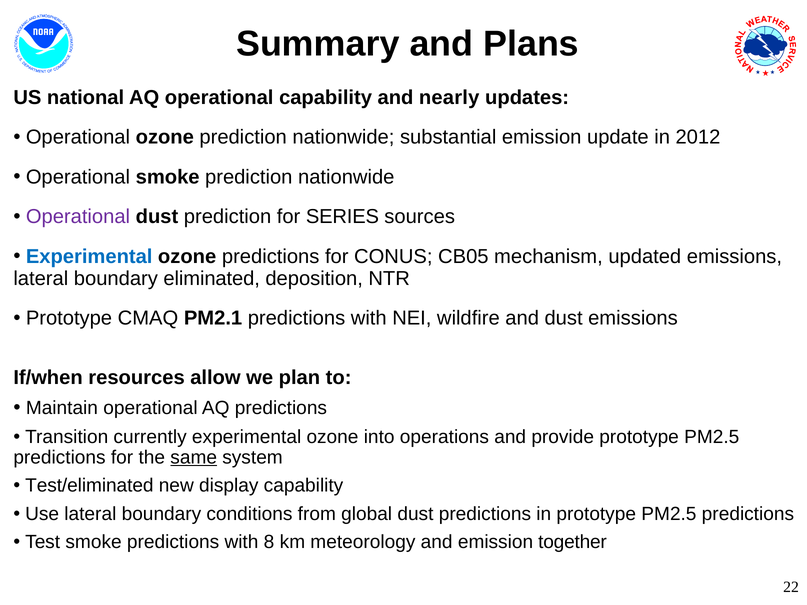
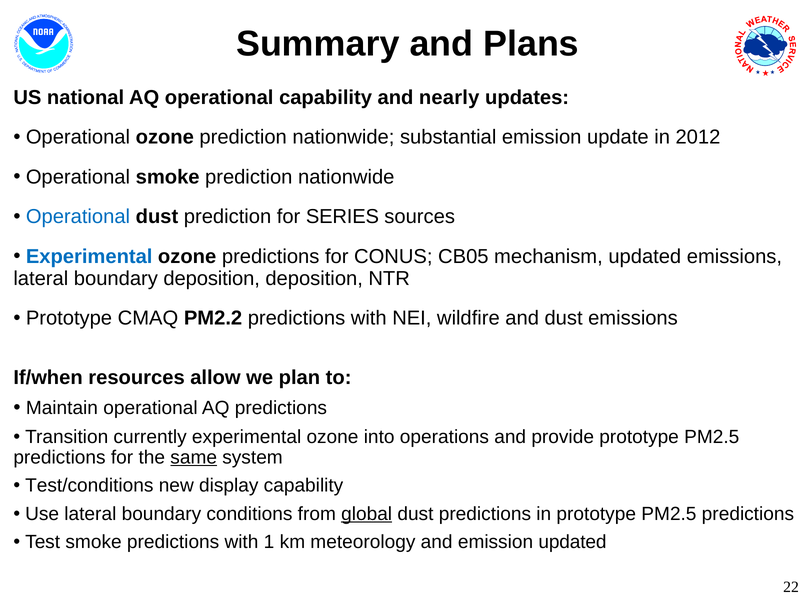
Operational colour: purple -> blue (78, 217)
boundary eliminated: eliminated -> deposition (212, 278)
PM2.1: PM2.1 -> PM2.2 (213, 318)
Test/eliminated: Test/eliminated -> Test/conditions (89, 486)
global underline: none -> present (367, 514)
8: 8 -> 1 (269, 542)
emission together: together -> updated (572, 542)
